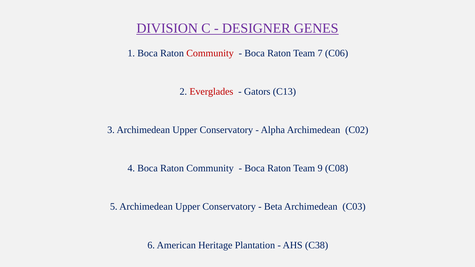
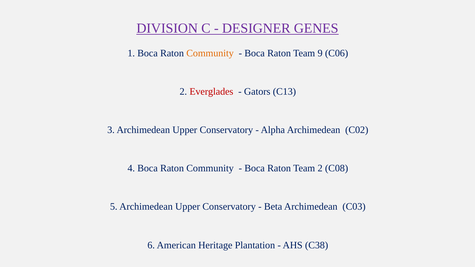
Community colour: red -> orange (210, 53)
7: 7 -> 9 (320, 53)
Team 9: 9 -> 2 (320, 168)
